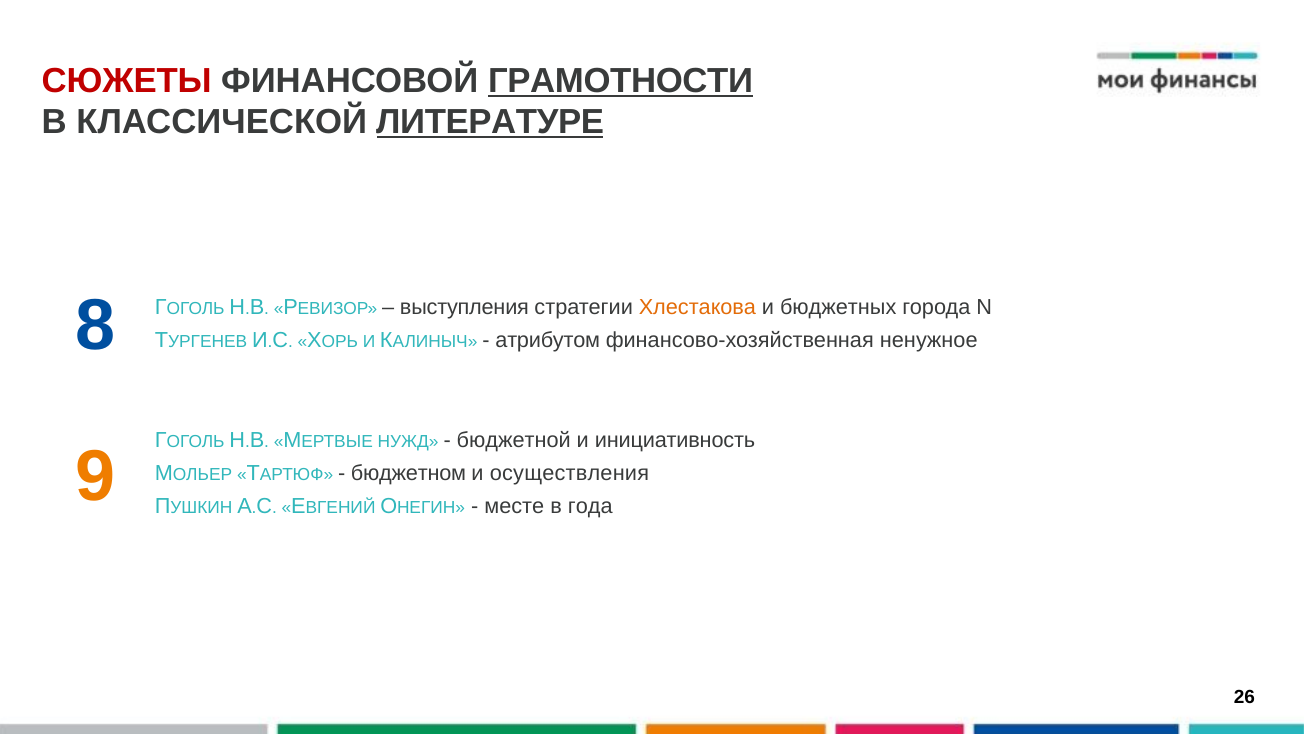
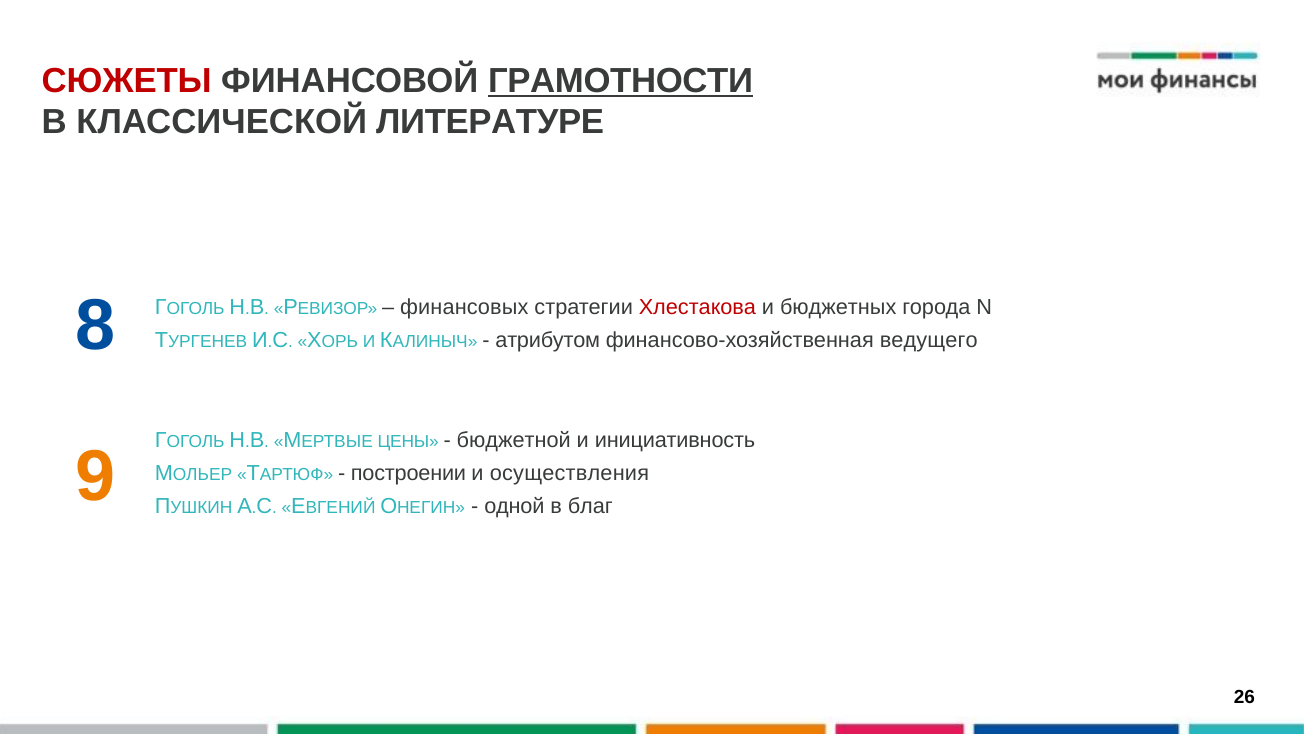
ЛИТЕРАТУРЕ underline: present -> none (490, 122)
выступления: выступления -> финансовых (464, 307)
Хлестакова colour: orange -> red (697, 307)
ненужное: ненужное -> ведущего (929, 340)
НУЖД: НУЖД -> ЦЕНЫ (408, 441)
бюджетном: бюджетном -> построении (409, 473)
месте: месте -> одной (514, 506)
года: года -> благ (590, 506)
